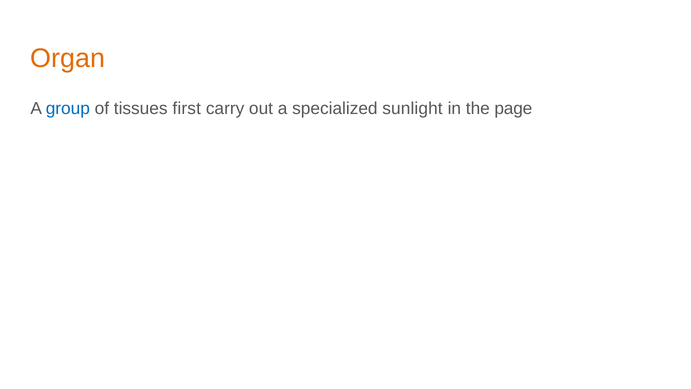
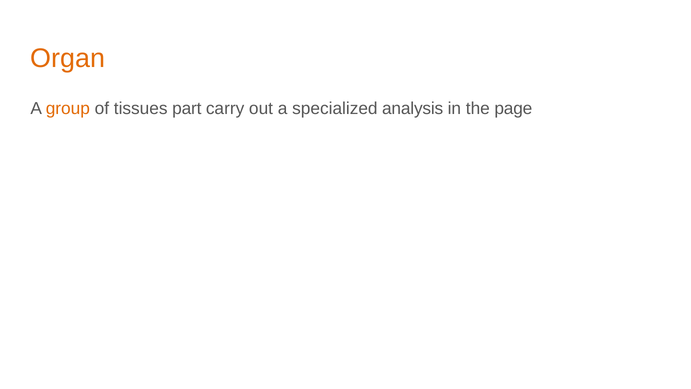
group colour: blue -> orange (68, 109)
first: first -> part (187, 109)
sunlight: sunlight -> analysis (413, 109)
